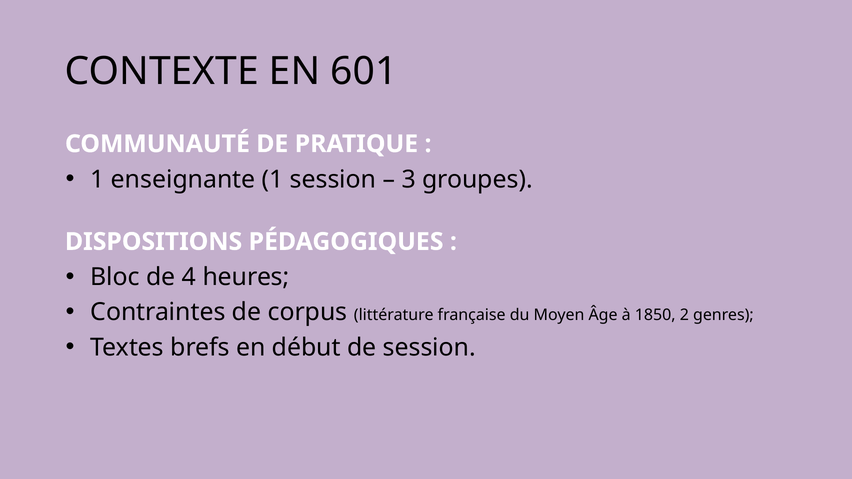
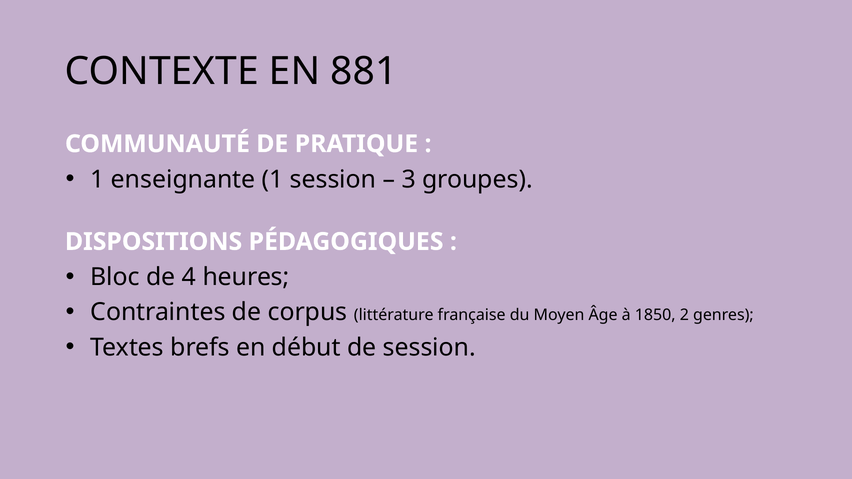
601: 601 -> 881 (364, 72)
